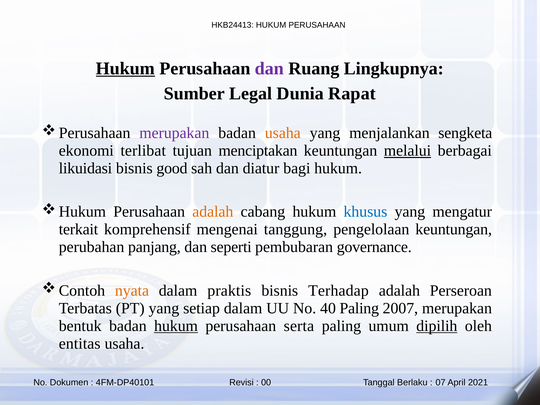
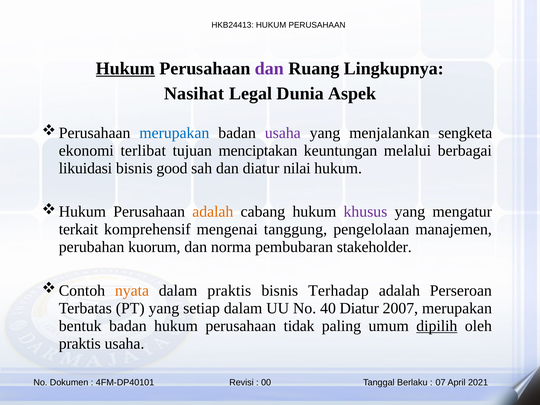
Sumber: Sumber -> Nasihat (194, 94)
Rapat: Rapat -> Aspek (352, 94)
merupakan colour: purple -> blue (174, 133)
usaha colour: orange -> purple (283, 133)
melalui underline: present -> none (407, 151)
bagi: bagi -> nilai (297, 168)
khusus colour: blue -> purple (365, 212)
pengelolaan keuntungan: keuntungan -> manajemen (454, 229)
panjang: panjang -> kuorum (154, 247)
seperti: seperti -> norma (231, 247)
governance: governance -> stakeholder (374, 247)
40 Paling: Paling -> Diatur (359, 308)
hukum underline: present -> none (176, 326)
serta: serta -> tidak (299, 326)
entitas: entitas -> praktis (80, 344)
